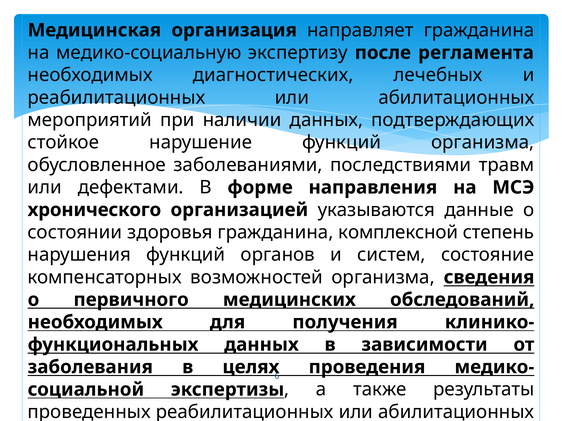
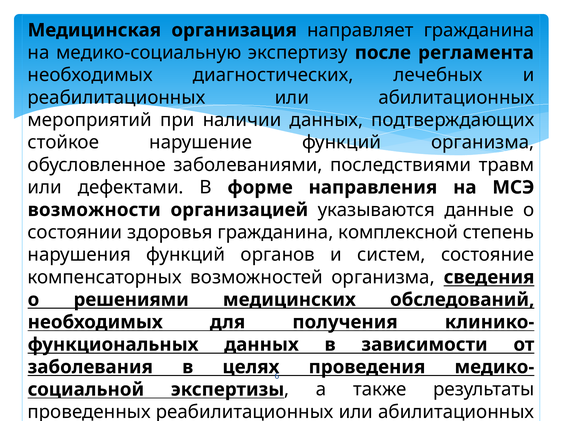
хронического: хронического -> возможности (94, 210)
первичного: первичного -> решениями (131, 300)
